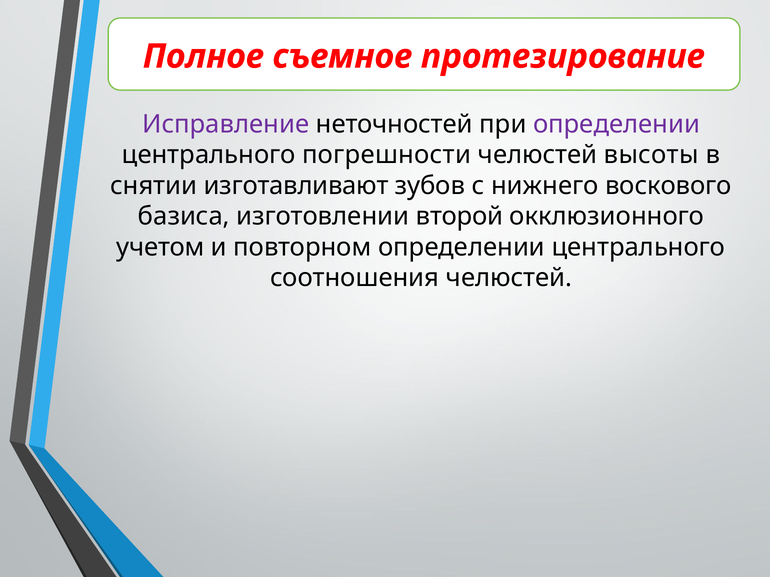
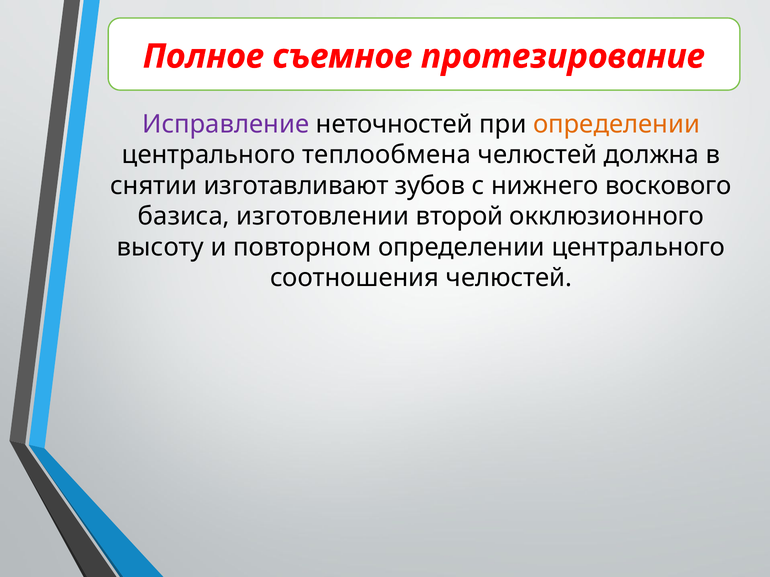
определении colour: purple -> orange (617, 124)
погрешности: погрешности -> теплообмена (387, 155)
высоты: высоты -> должна (651, 155)
учетом: учетом -> высоту (160, 247)
